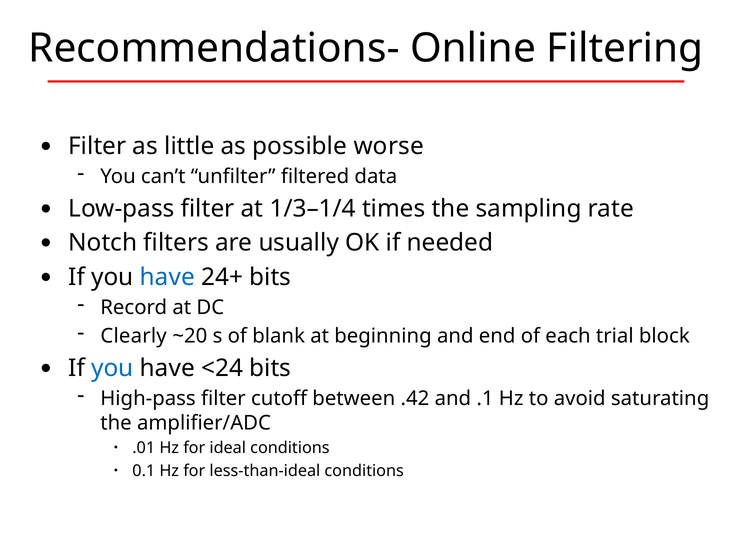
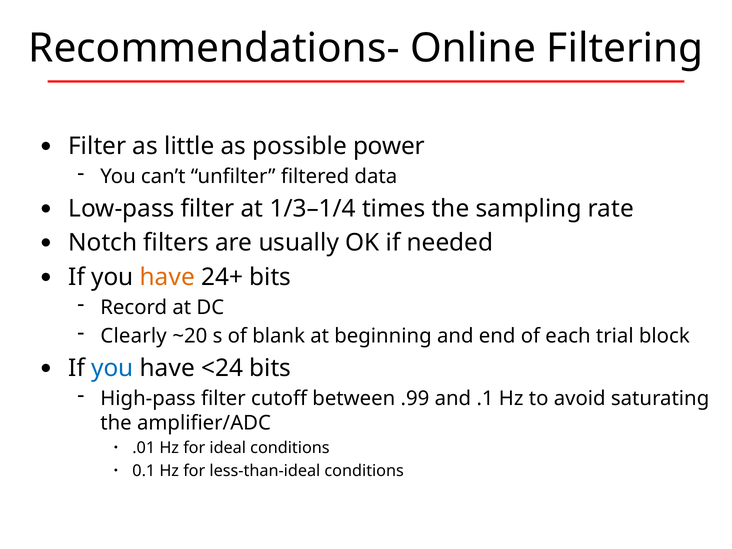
worse: worse -> power (389, 146)
have colour: blue -> orange (167, 277)
.42: .42 -> .99 (415, 399)
